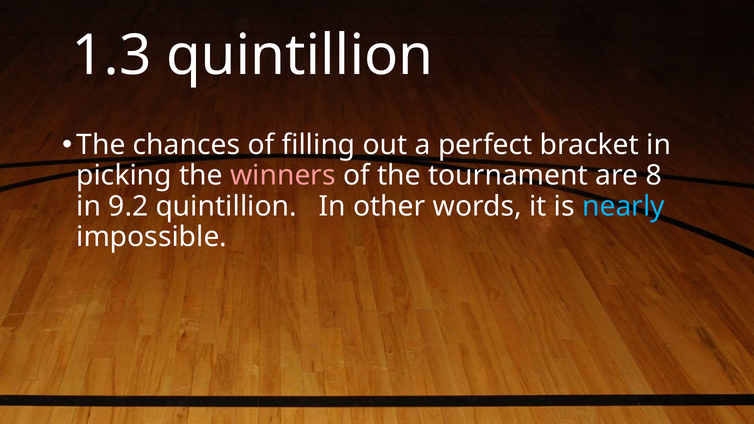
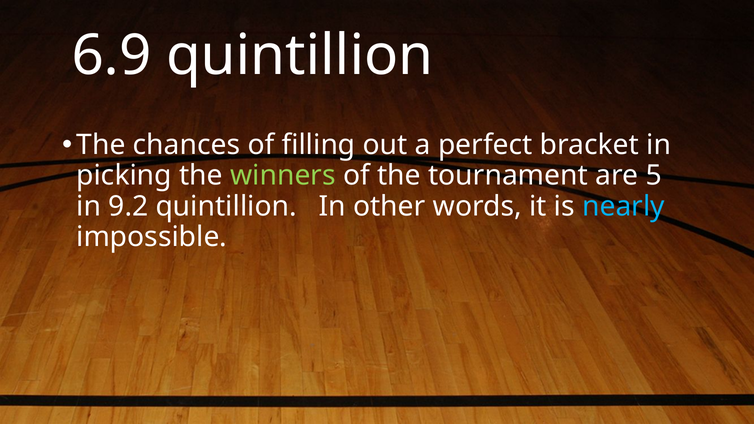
1.3: 1.3 -> 6.9 (112, 56)
winners colour: pink -> light green (283, 176)
8: 8 -> 5 (654, 176)
